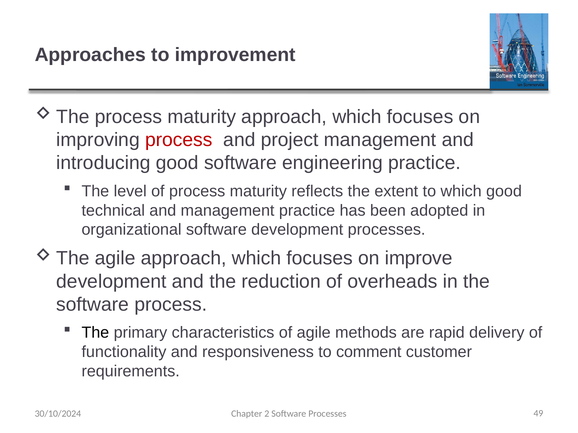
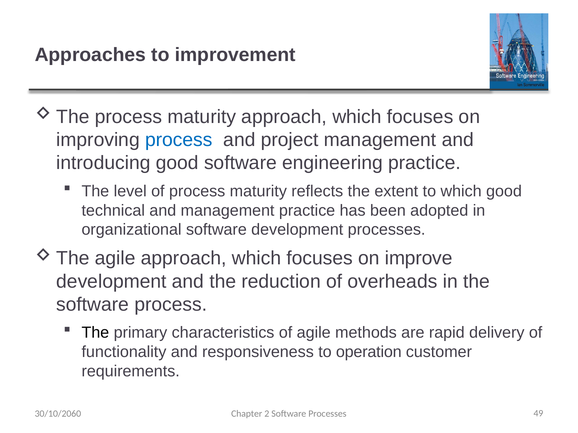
process colour: red -> blue (179, 140)
comment: comment -> operation (369, 352)
30/10/2024: 30/10/2024 -> 30/10/2060 (58, 414)
